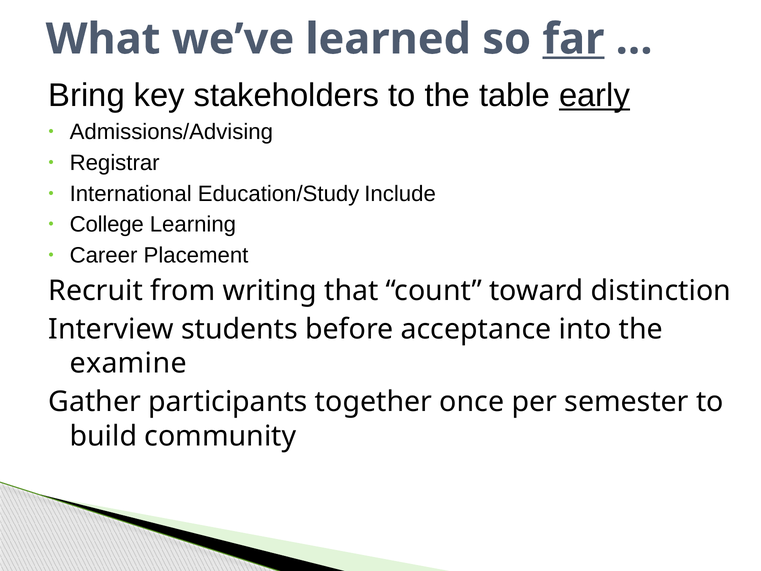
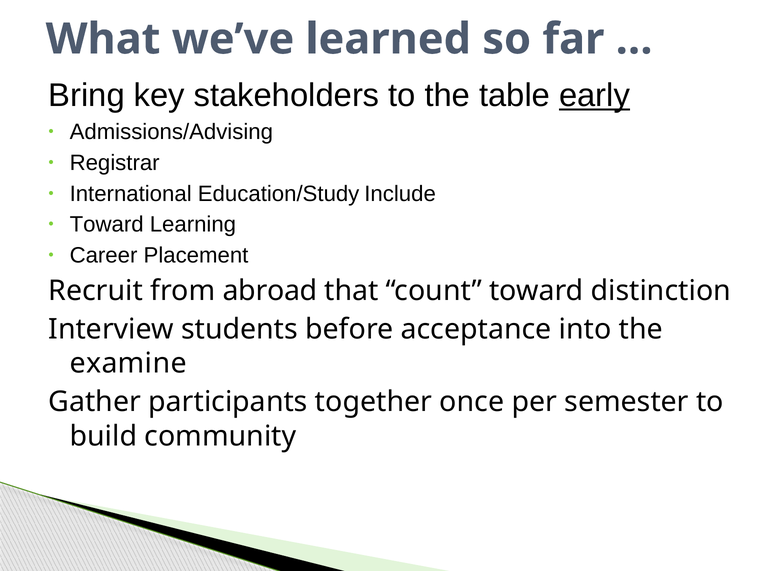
far underline: present -> none (573, 39)
College: College -> Toward (107, 225)
writing: writing -> abroad (270, 291)
